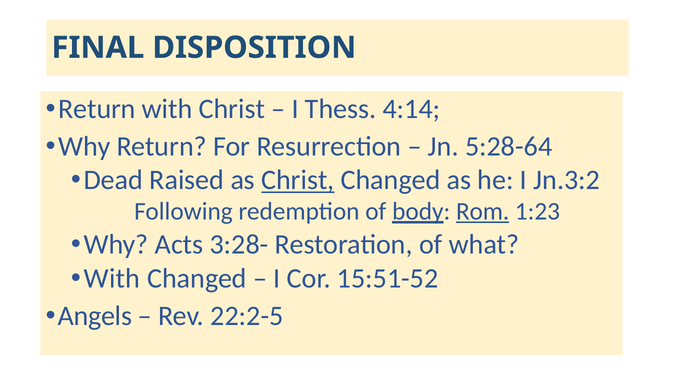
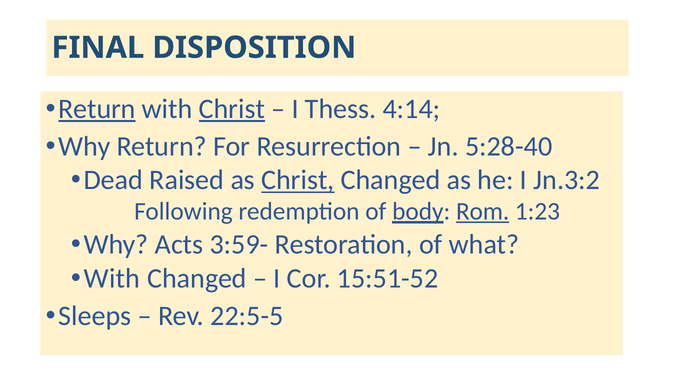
Return underline: none -> present (97, 109)
Christ underline: none -> present (232, 109)
5:28-64: 5:28-64 -> 5:28-40 (509, 146)
3:28-: 3:28- -> 3:59- (239, 244)
Angels: Angels -> Sleeps (95, 316)
22:2-5: 22:2-5 -> 22:5-5 (247, 316)
